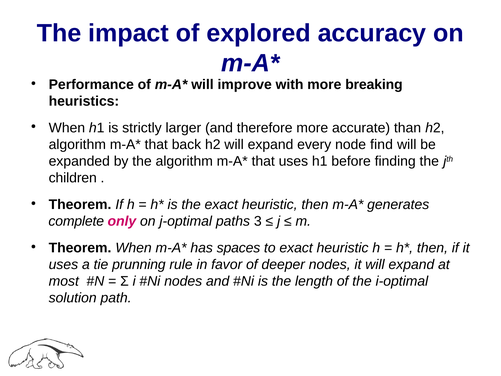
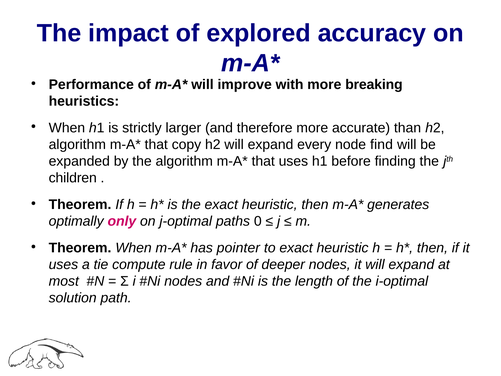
back: back -> copy (186, 144)
complete: complete -> optimally (76, 221)
3: 3 -> 0 (258, 221)
spaces: spaces -> pointer (238, 248)
prunning: prunning -> compute (139, 264)
